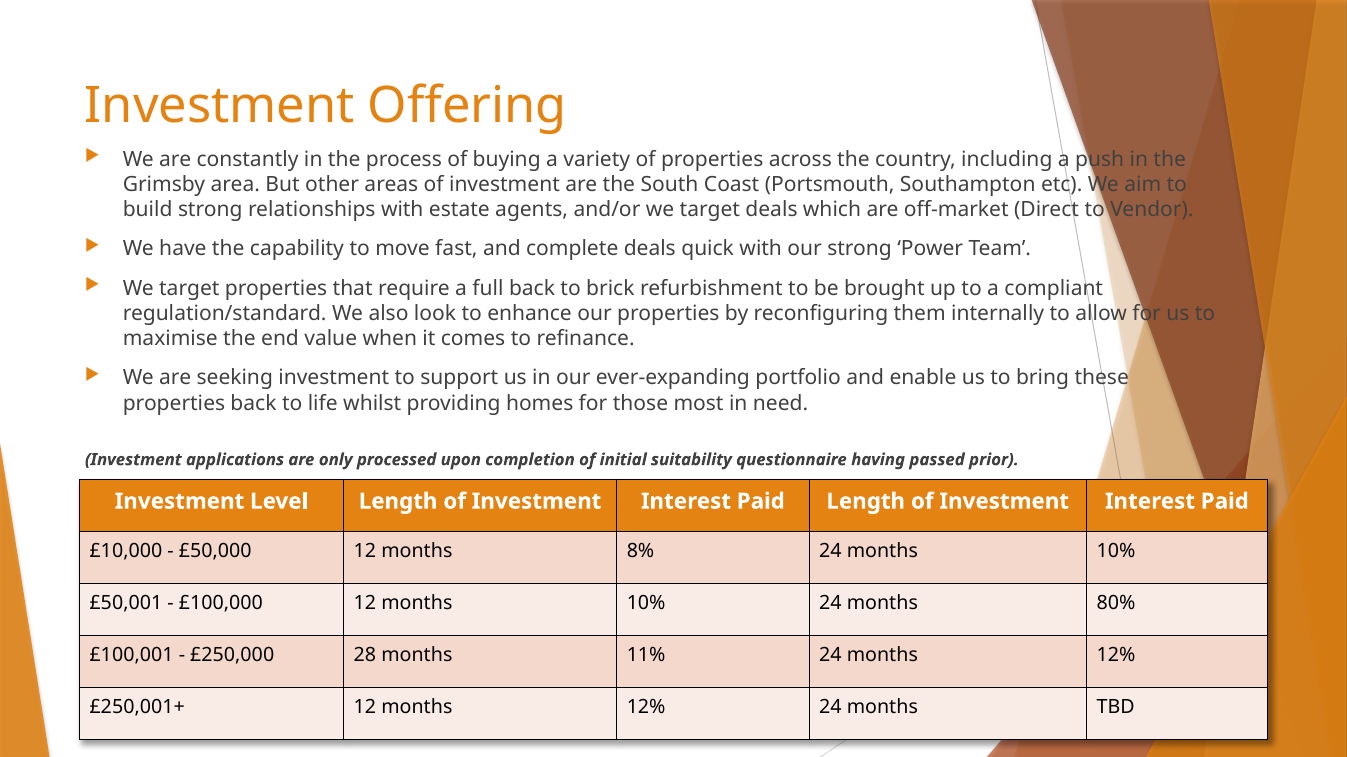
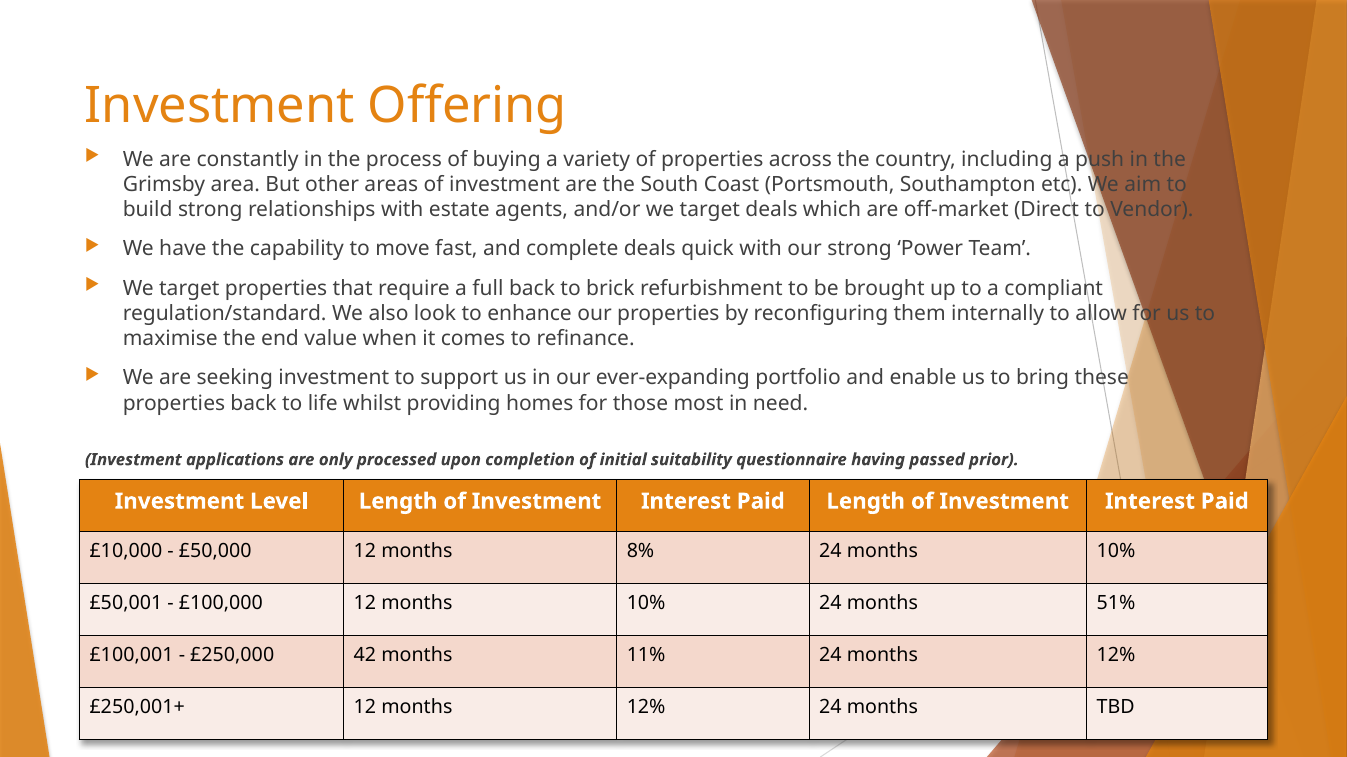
80%: 80% -> 51% (1116, 604)
28: 28 -> 42 (365, 656)
